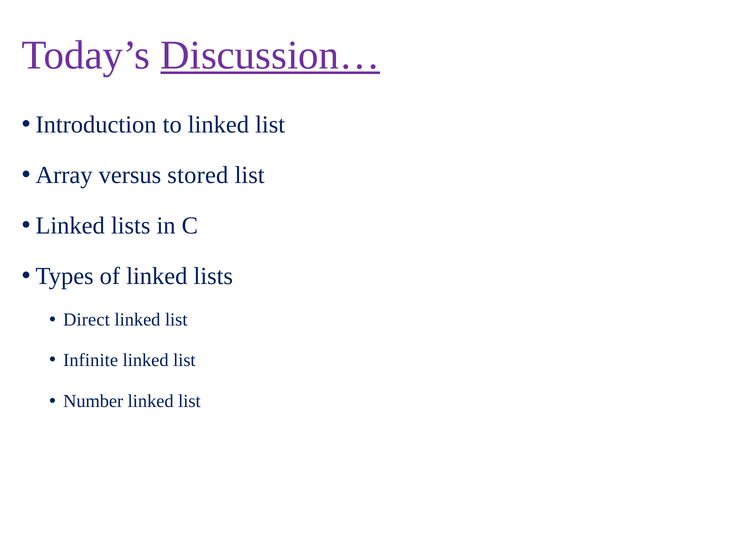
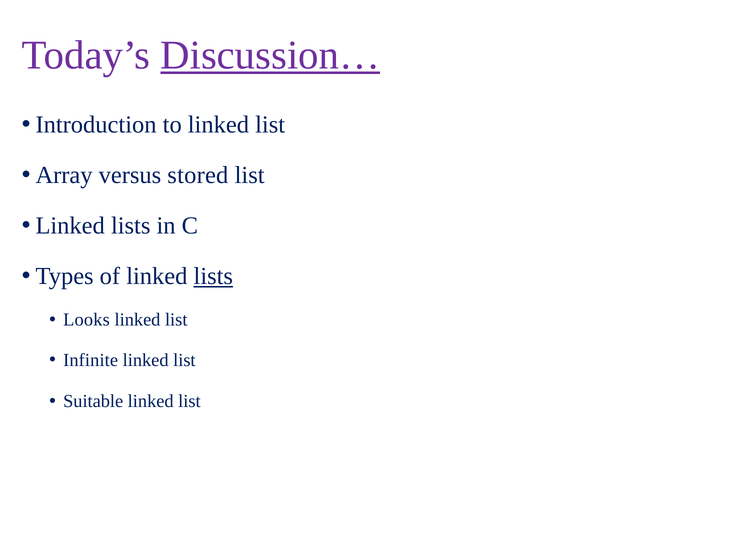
lists underline: none -> present (213, 276)
Direct: Direct -> Looks (86, 320)
Number: Number -> Suitable (93, 401)
